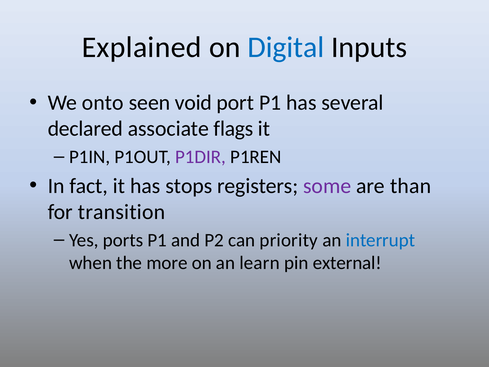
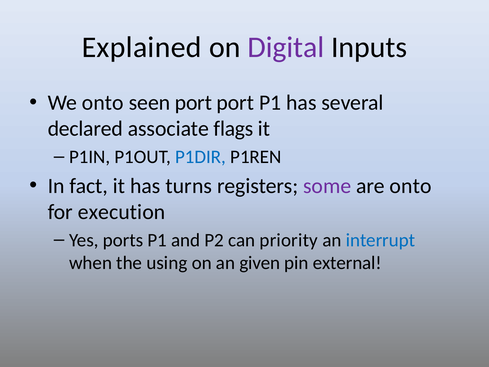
Digital colour: blue -> purple (286, 47)
seen void: void -> port (193, 103)
P1DIR colour: purple -> blue (201, 157)
stops: stops -> turns (189, 186)
are than: than -> onto (411, 186)
transition: transition -> execution (122, 212)
more: more -> using (167, 263)
learn: learn -> given (260, 263)
